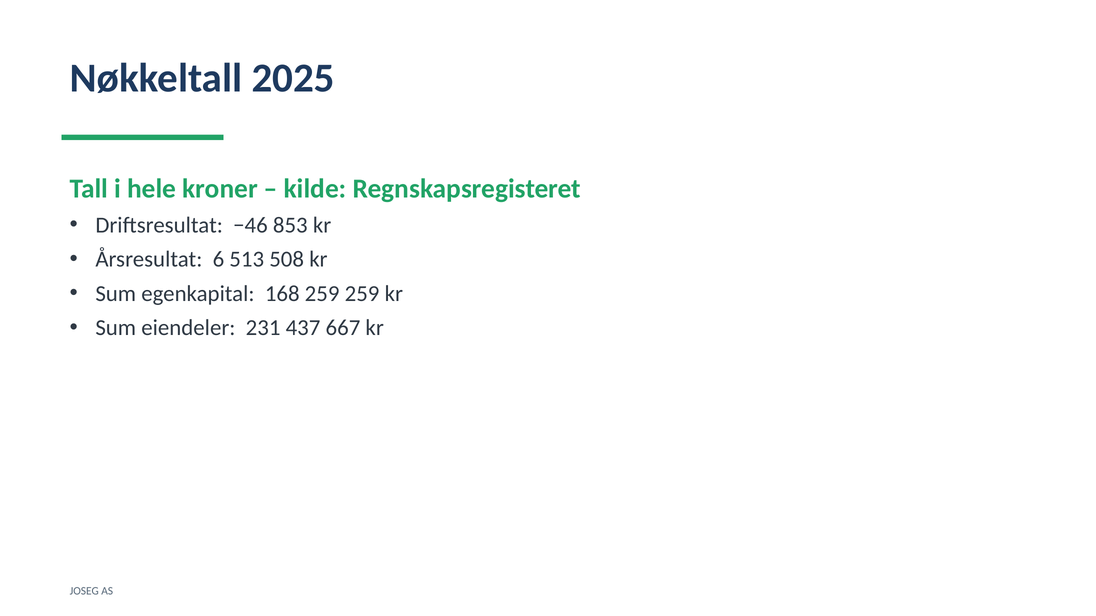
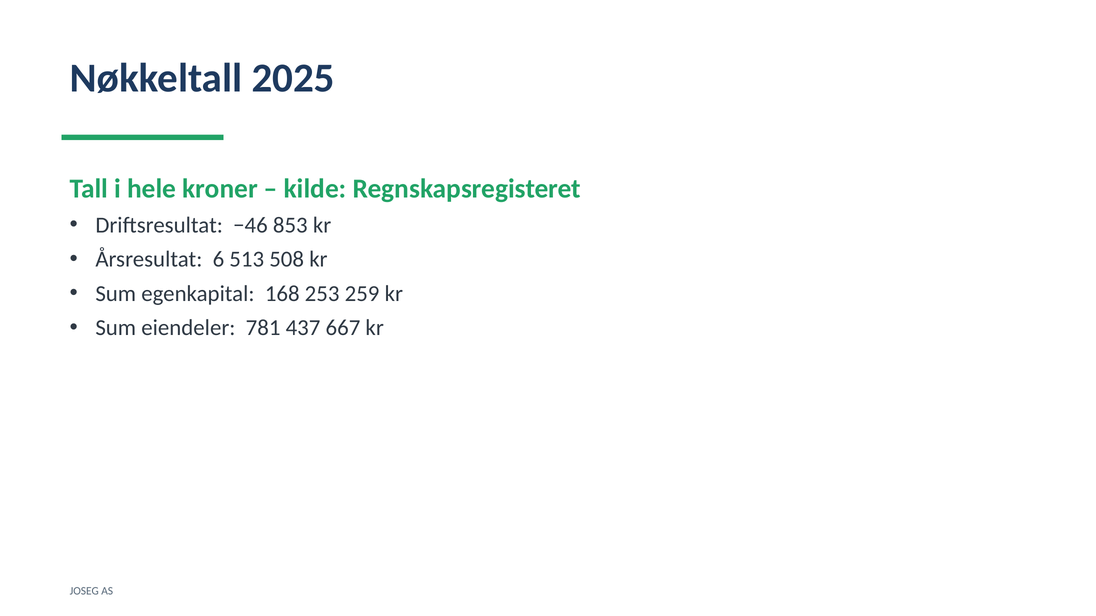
168 259: 259 -> 253 (322, 294)
231: 231 -> 781 (263, 328)
